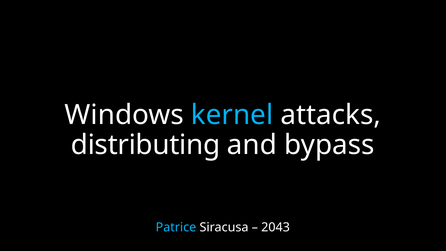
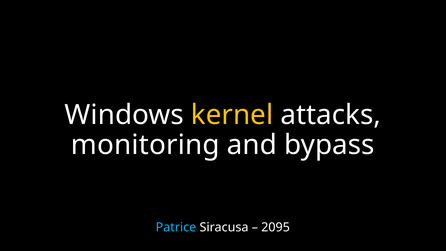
kernel colour: light blue -> yellow (232, 115)
distributing: distributing -> monitoring (145, 145)
2043: 2043 -> 2095 (276, 227)
